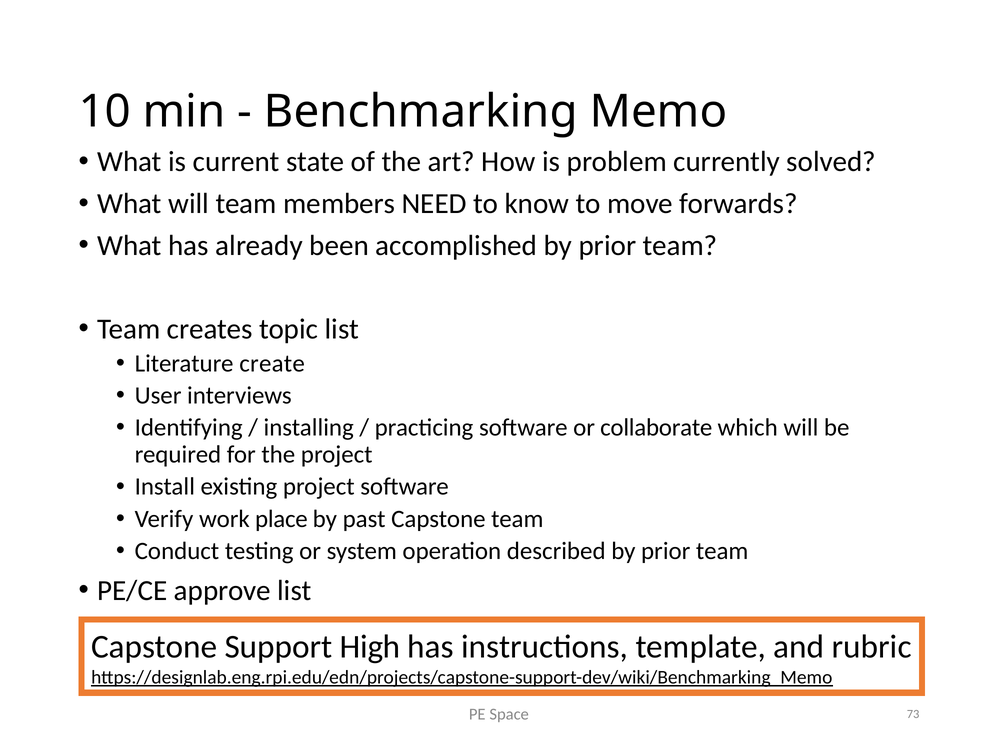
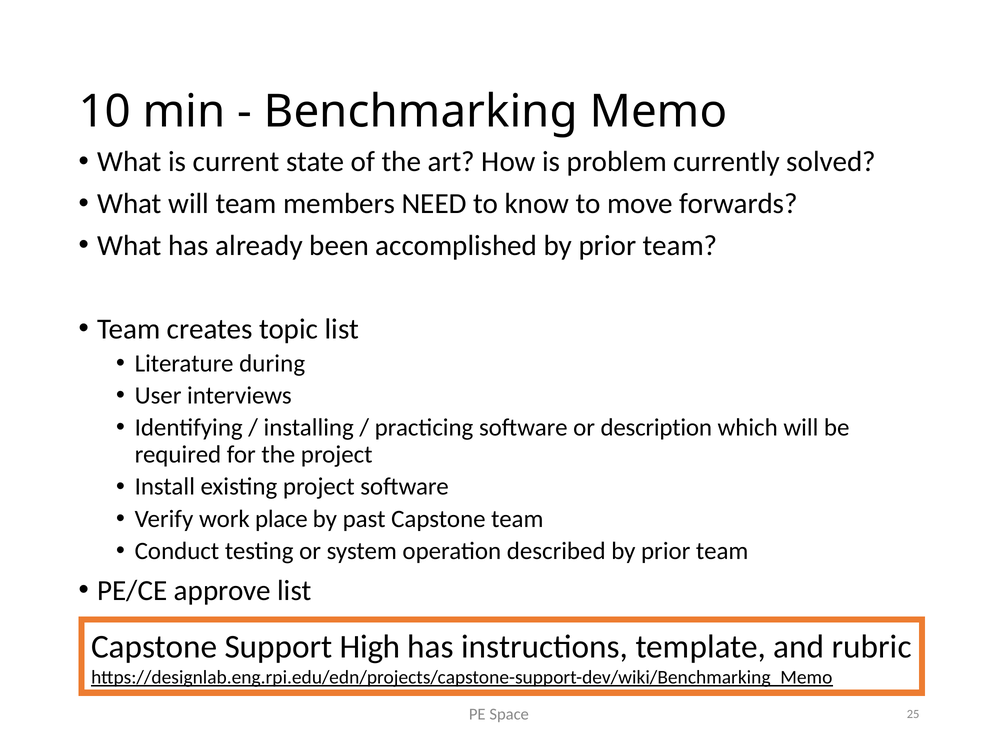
create: create -> during (272, 364)
collaborate: collaborate -> description (656, 428)
73: 73 -> 25 (913, 714)
